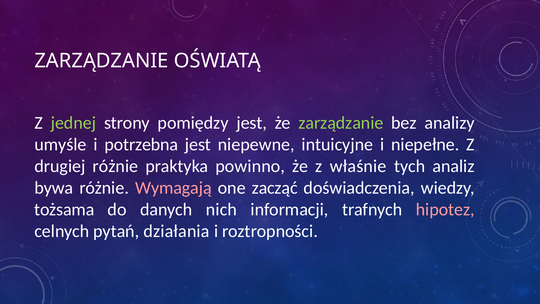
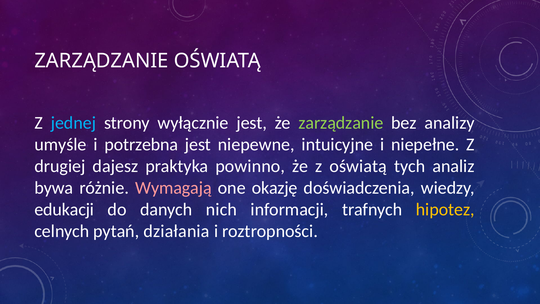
jednej colour: light green -> light blue (73, 123)
pomiędzy: pomiędzy -> wyłącznie (193, 123)
drugiej różnie: różnie -> dajesz (115, 166)
z właśnie: właśnie -> oświatą (358, 166)
zacząć: zacząć -> okazję (275, 188)
tożsama: tożsama -> edukacji (64, 209)
hipotez colour: pink -> yellow (445, 209)
